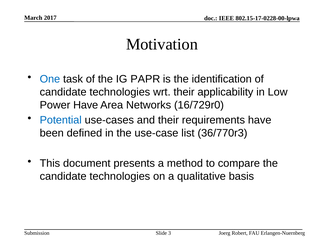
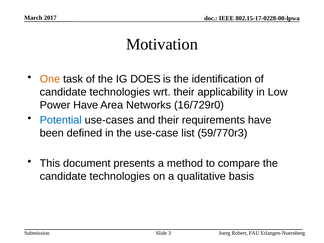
One colour: blue -> orange (50, 79)
PAPR: PAPR -> DOES (145, 79)
36/770r3: 36/770r3 -> 59/770r3 (222, 133)
